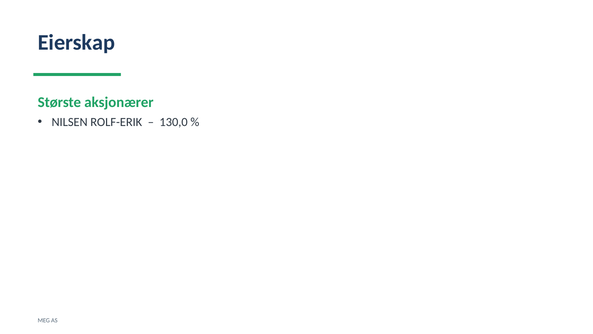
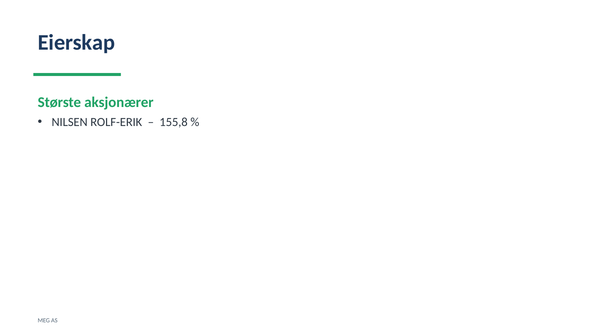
130,0: 130,0 -> 155,8 (174, 122)
